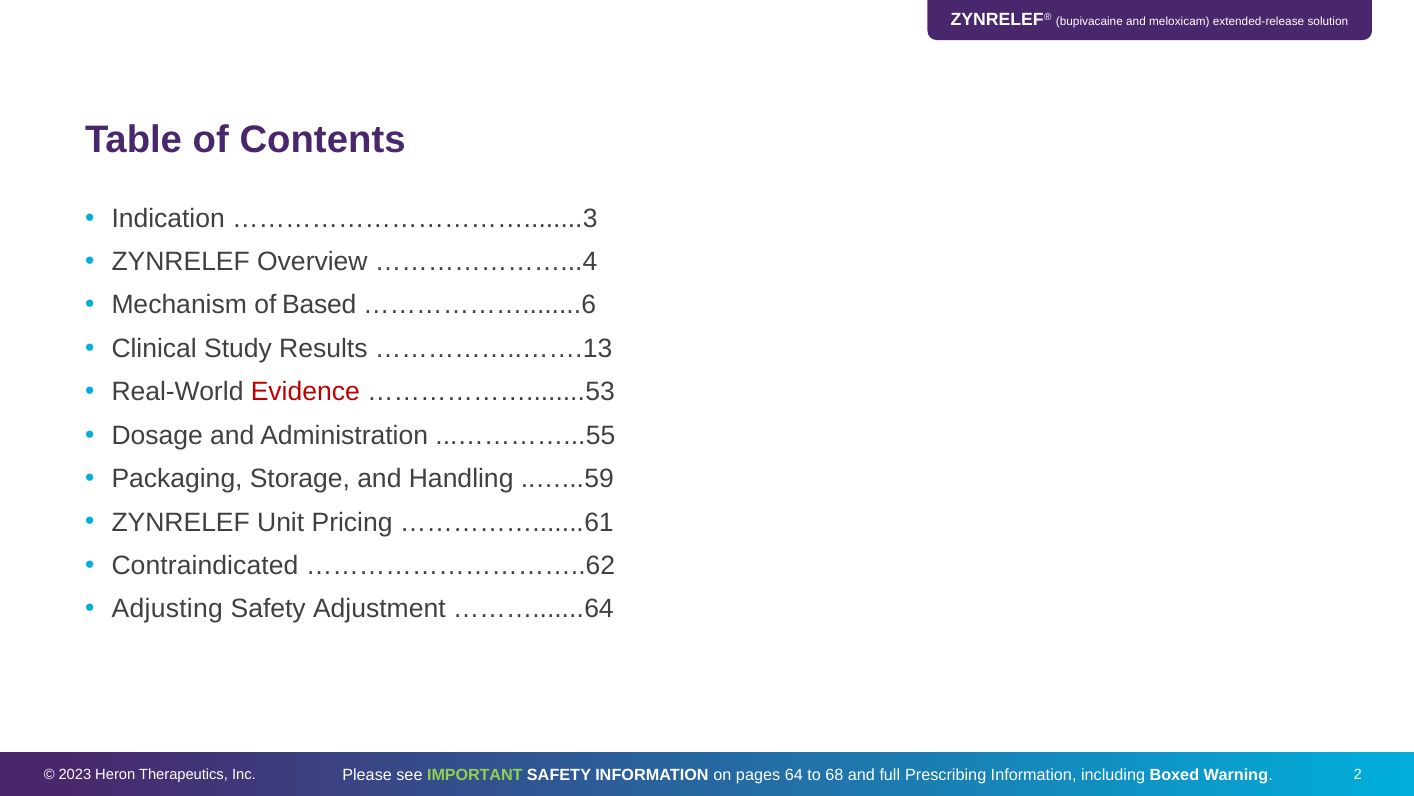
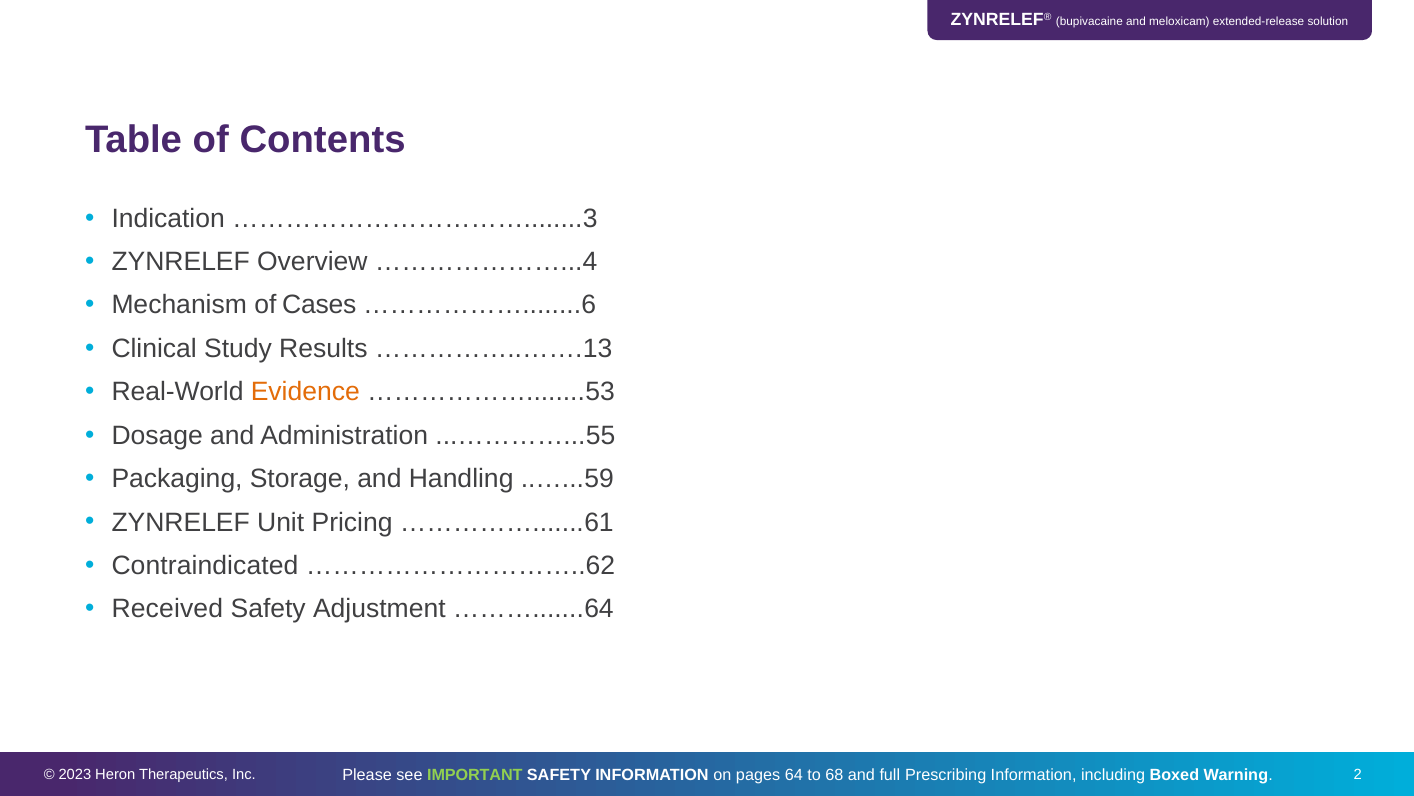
Based: Based -> Cases (319, 305)
Evidence colour: red -> orange (305, 392)
Adjusting: Adjusting -> Received (167, 609)
